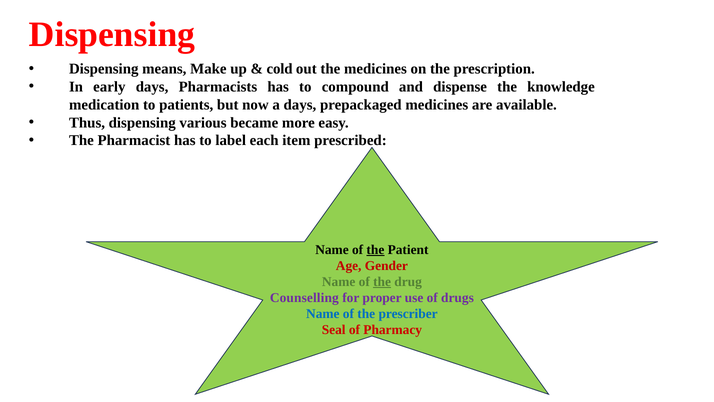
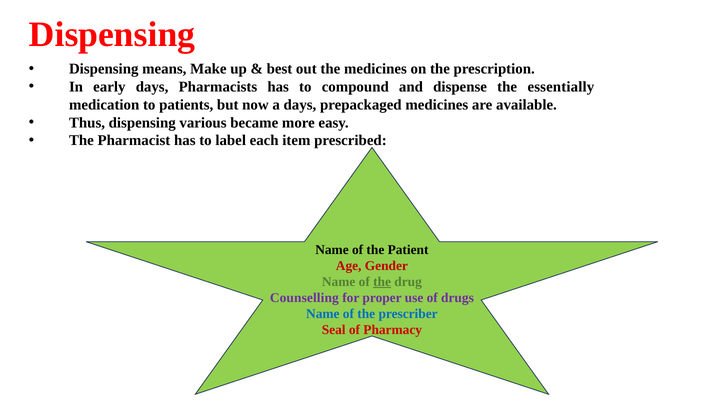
cold: cold -> best (279, 69)
knowledge: knowledge -> essentially (561, 87)
the underline: present -> none (375, 249)
